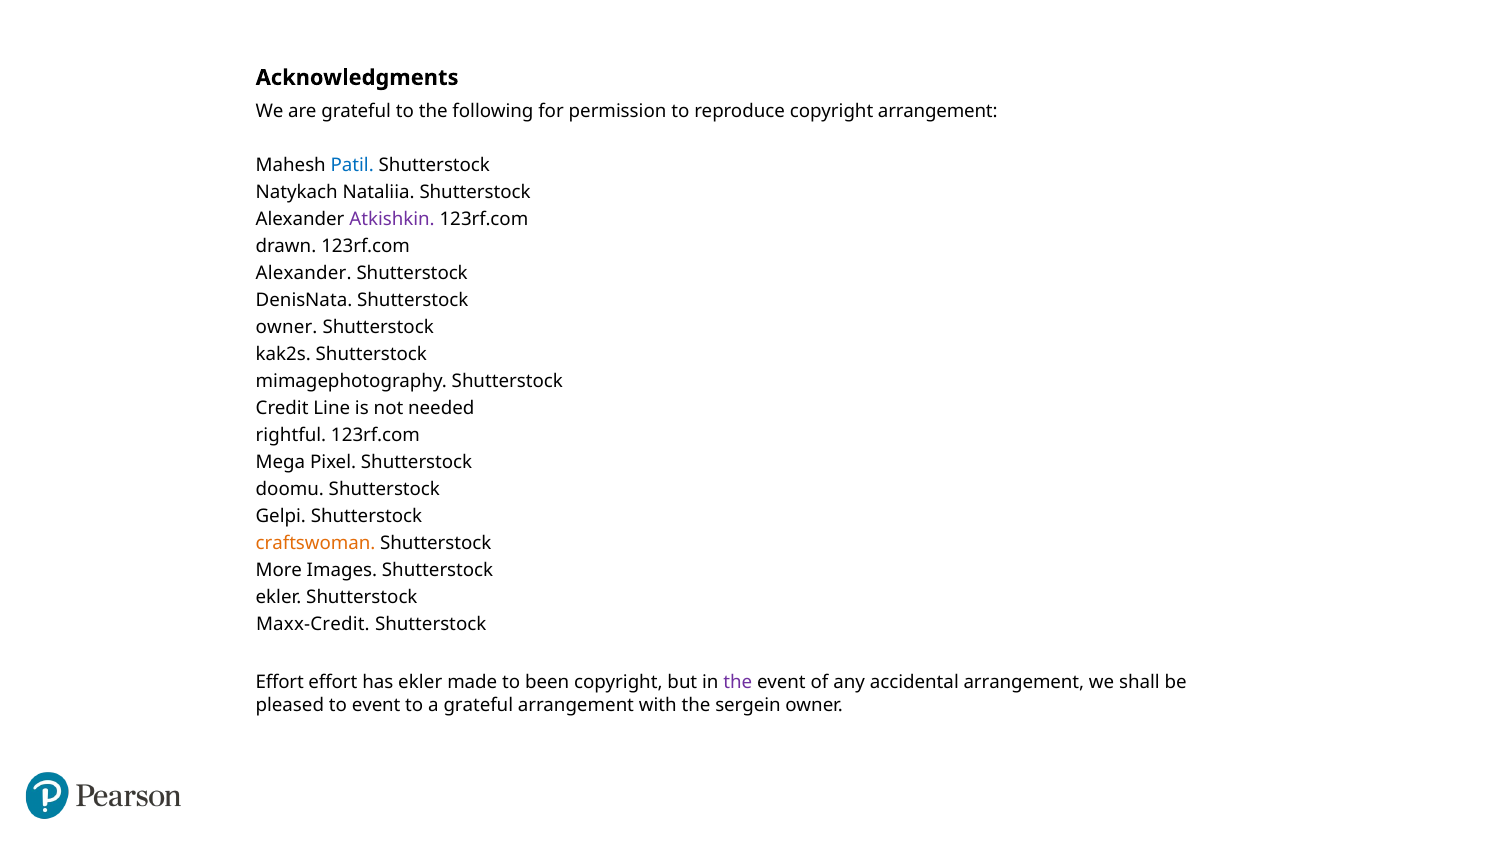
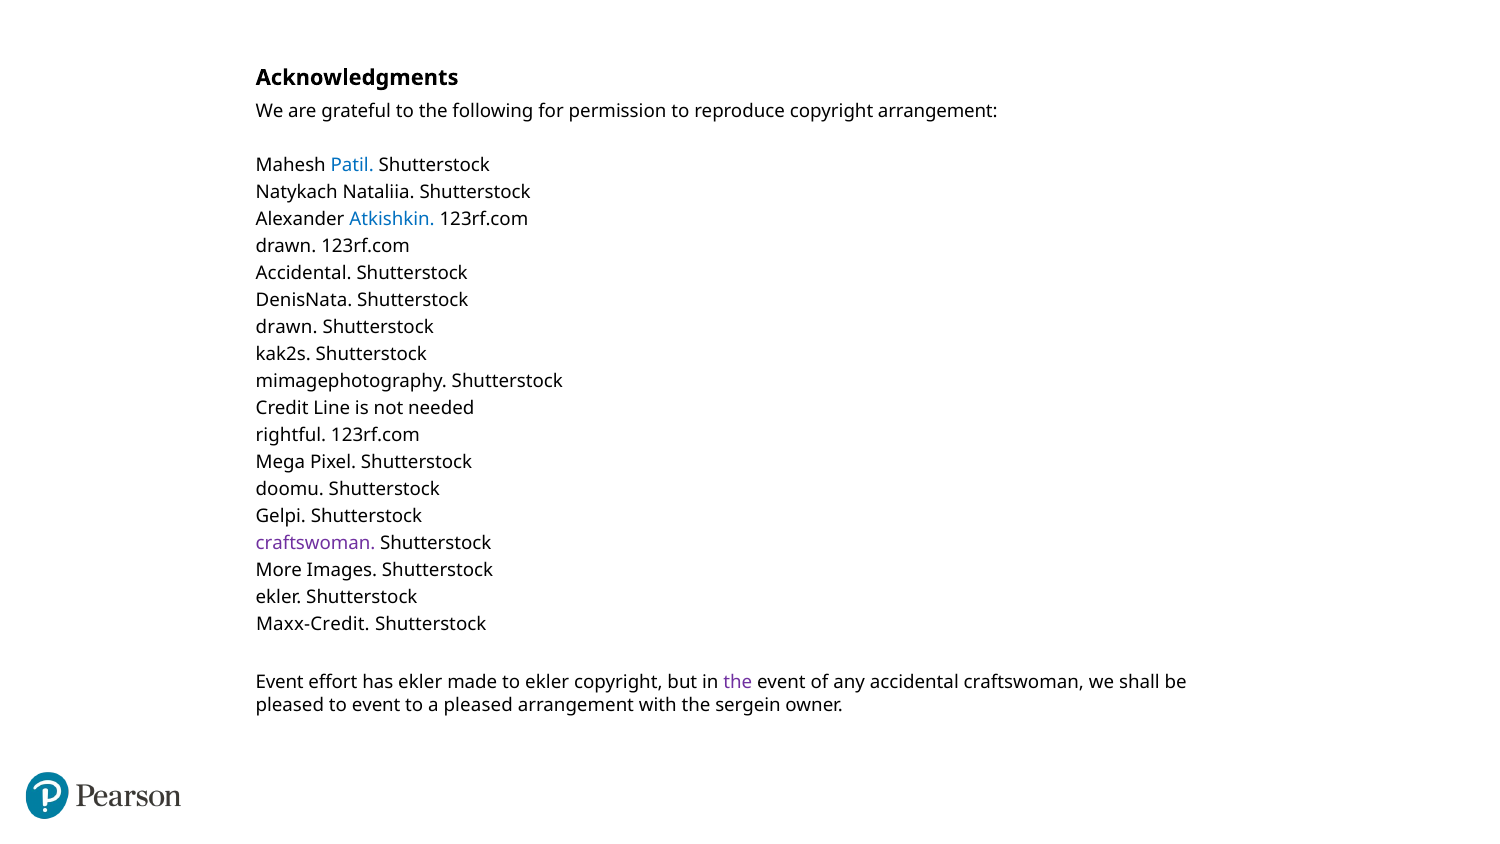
Atkishkin colour: purple -> blue (392, 219)
Alexander: Alexander -> Accidental (304, 273)
owner: owner -> drawn (287, 327)
craftswoman colour: orange -> purple (316, 543)
Effort: Effort -> Event (280, 683)
to been: been -> ekler (547, 683)
accidental arrangement: arrangement -> craftswoman (1024, 683)
a grateful: grateful -> pleased (478, 705)
